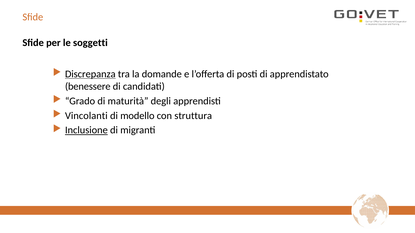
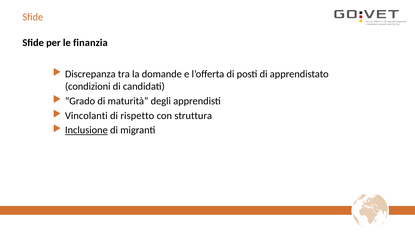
soggetti: soggetti -> finanzia (90, 43)
Discrepanza underline: present -> none (90, 74)
benessere: benessere -> condizioni (88, 87)
modello: modello -> rispetto (137, 116)
